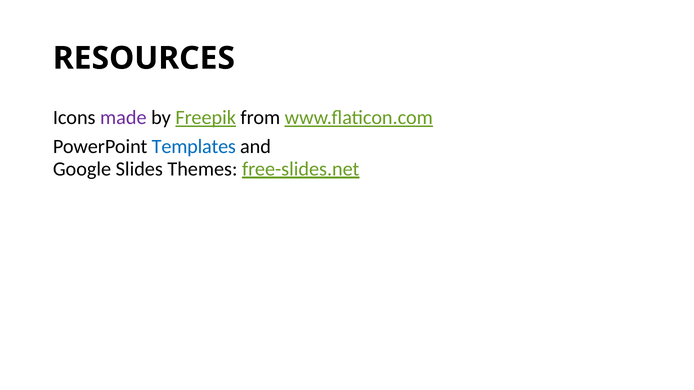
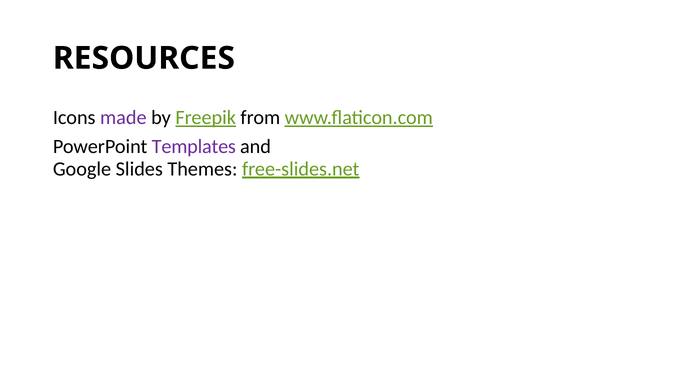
Templates colour: blue -> purple (194, 147)
